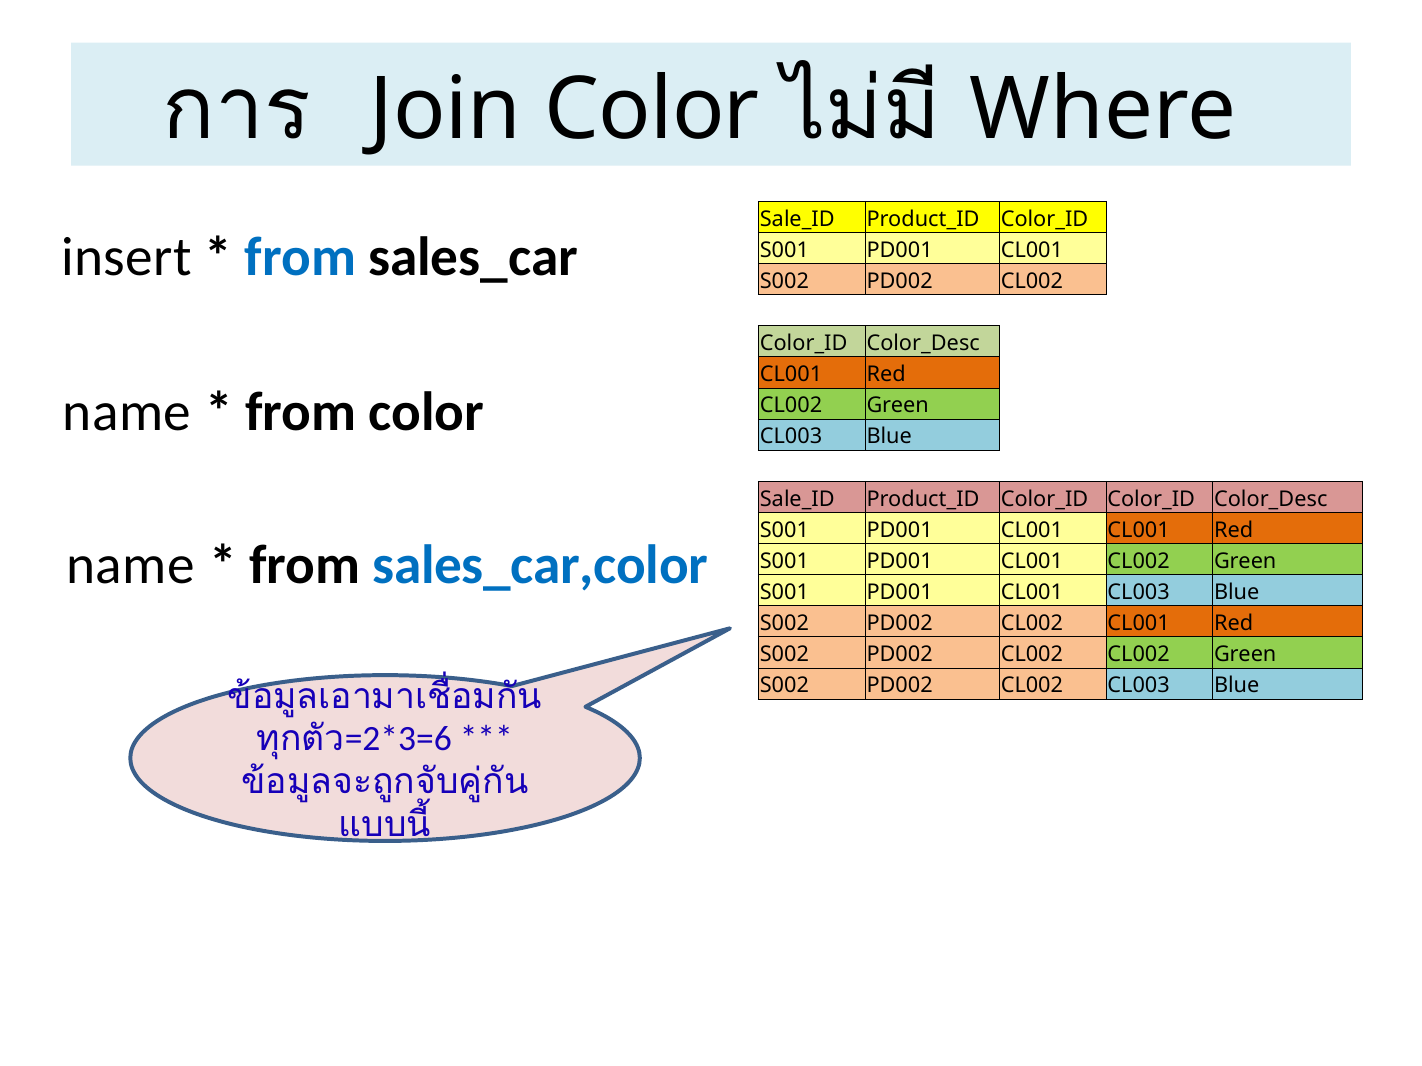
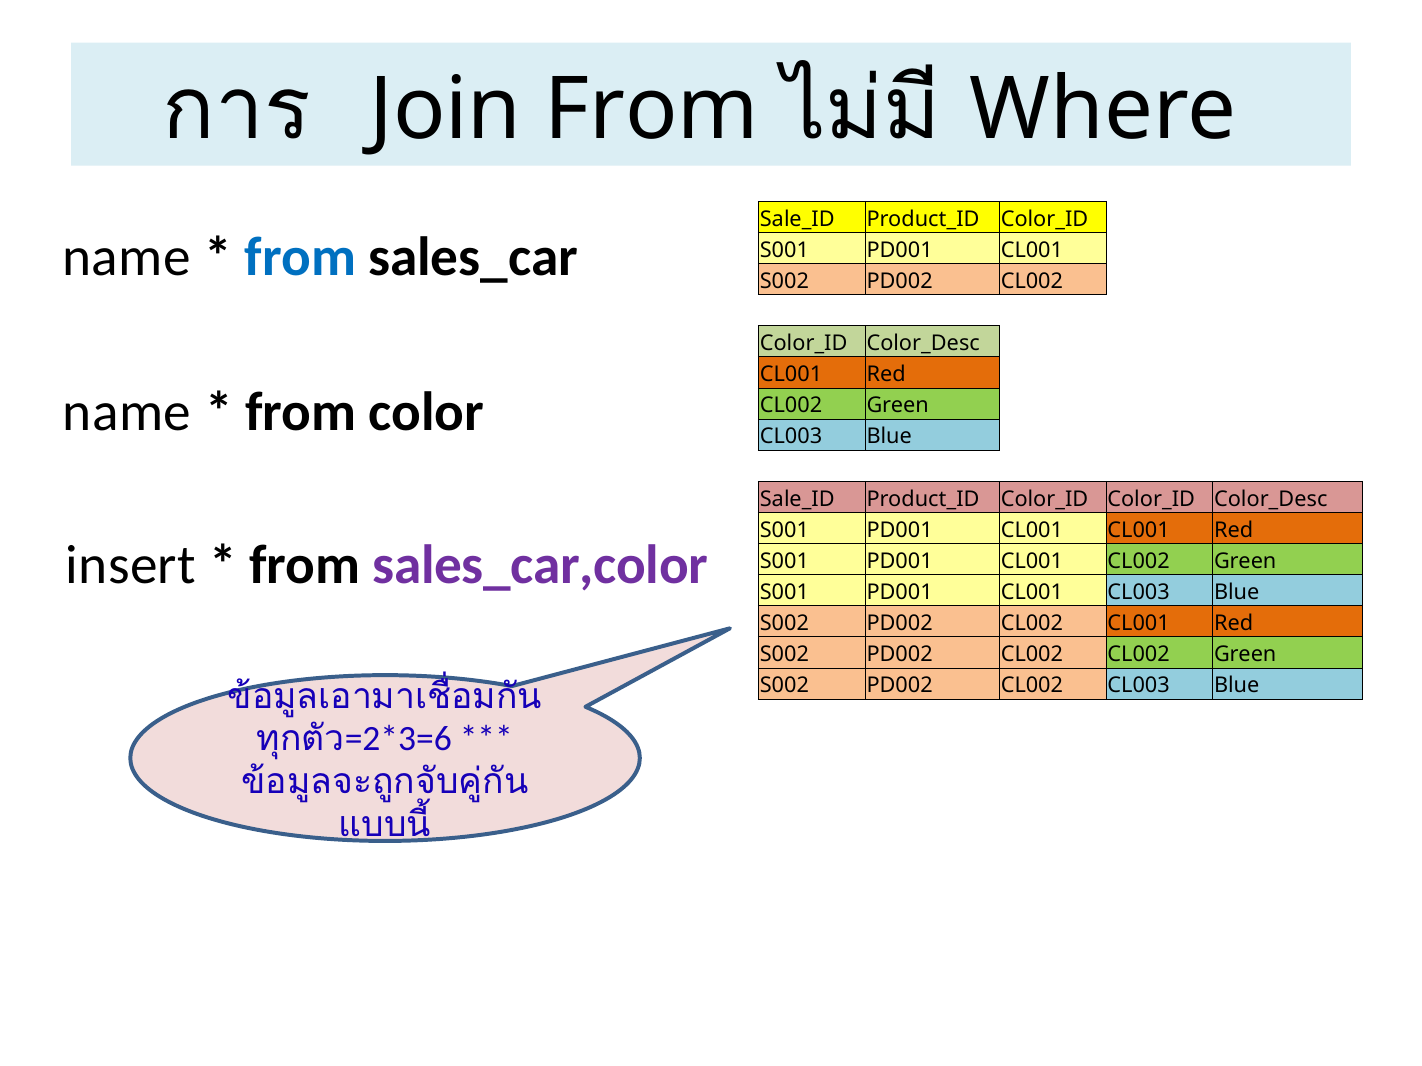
Join Color: Color -> From (652, 110)
insert: insert -> name (127, 257)
name: name -> insert (131, 565)
sales_car,color colour: blue -> purple (540, 565)
